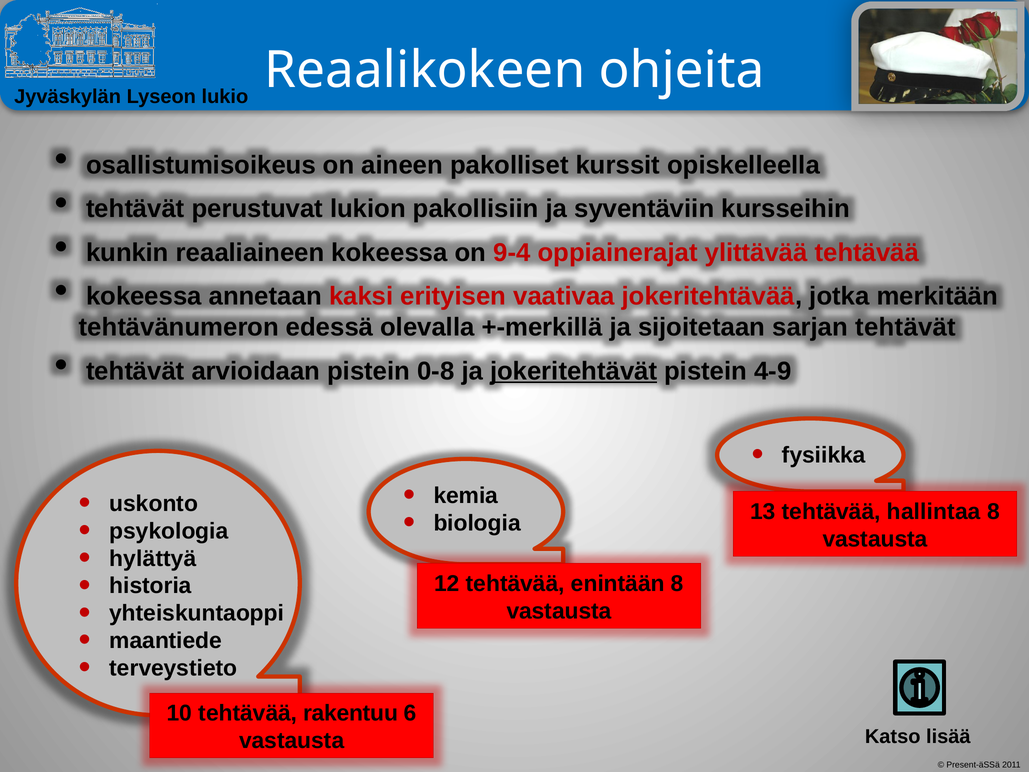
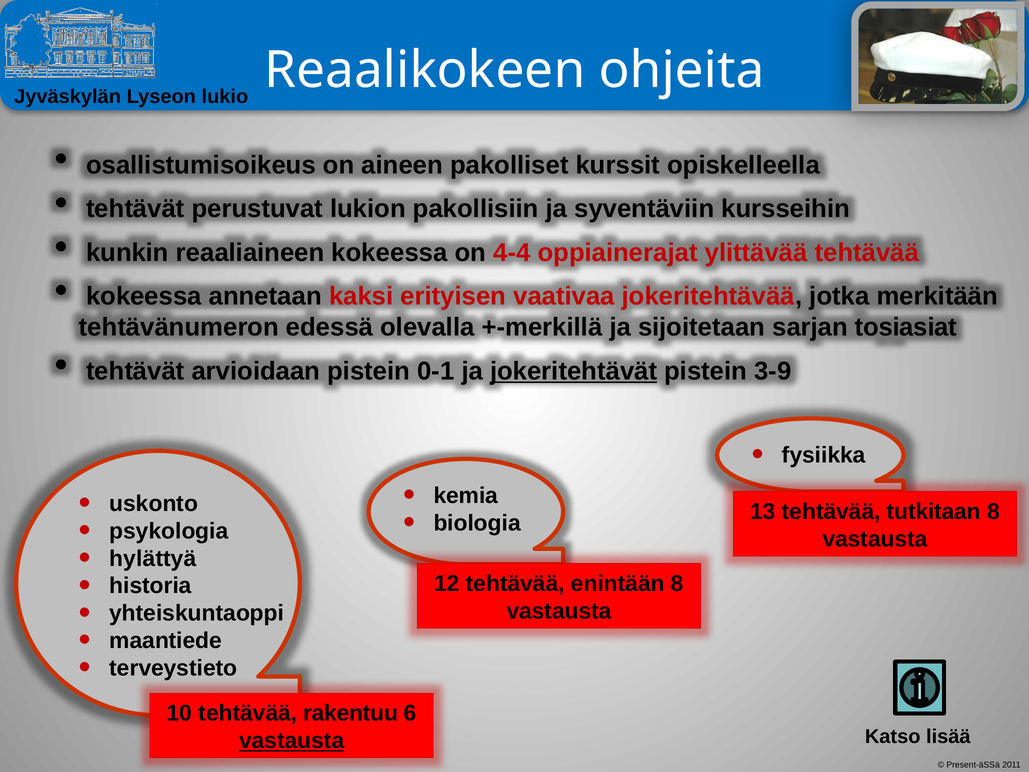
9-4: 9-4 -> 4-4 (512, 253)
sarjan tehtävät: tehtävät -> tosiasiat (906, 327)
0-8: 0-8 -> 0-1 (436, 371)
4-9: 4-9 -> 3-9 (773, 371)
hallintaa: hallintaa -> tutkitaan (934, 512)
vastausta underline: none -> present (292, 741)
